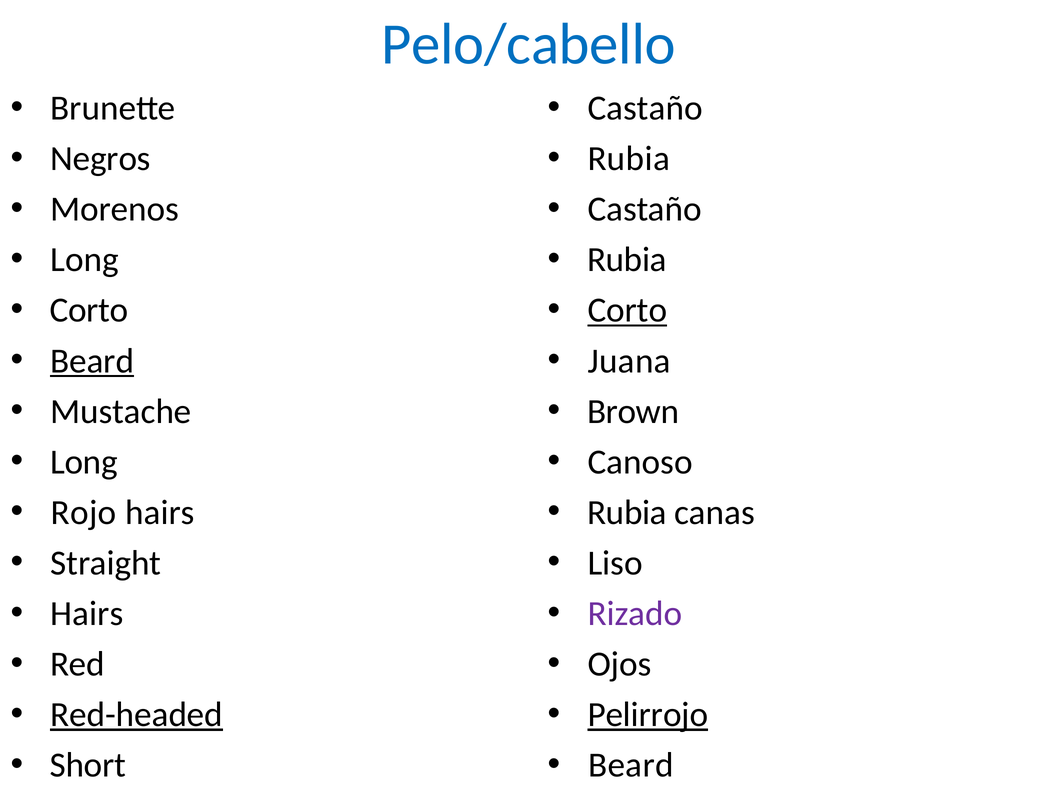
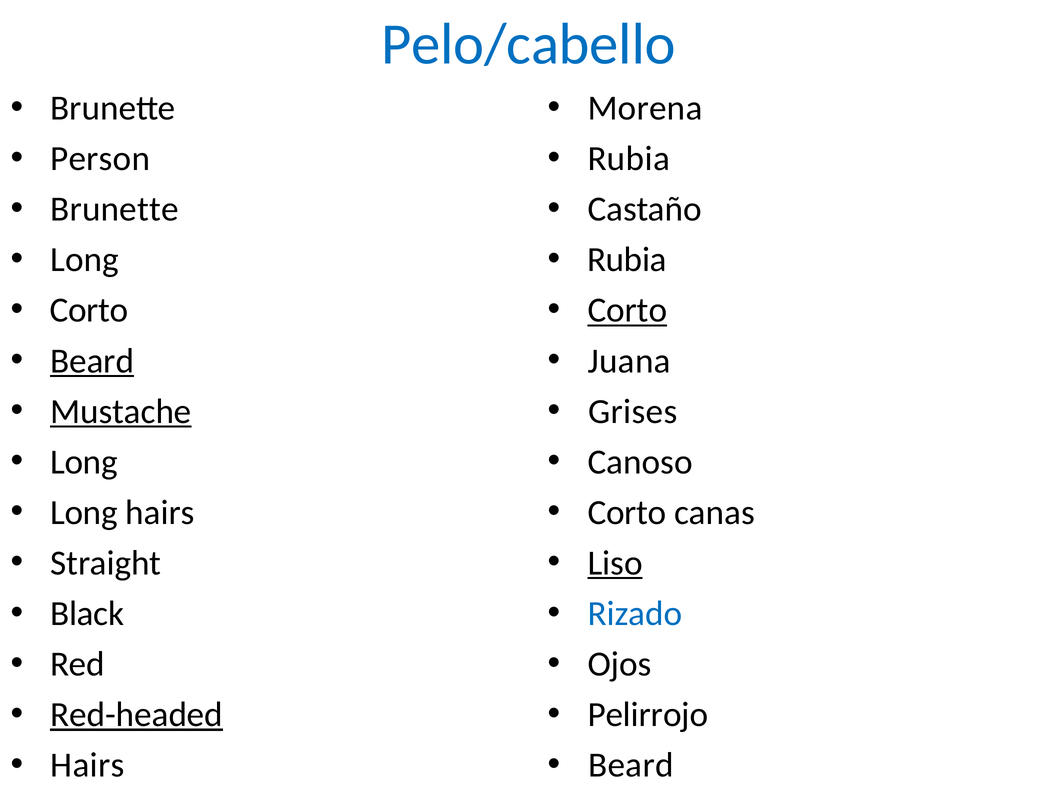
Castaño: Castaño -> Morena (645, 108)
Negros: Negros -> Person (100, 159)
Morenos: Morenos -> Brunette (114, 209)
Mustache underline: none -> present (121, 411)
Brown: Brown -> Grises (633, 411)
Rojo: Rojo -> Long (84, 512)
Rubia: Rubia -> Corto (627, 512)
Liso underline: none -> present (615, 563)
Hairs: Hairs -> Black (87, 613)
Rizado colour: purple -> blue (635, 613)
Pelirrojo underline: present -> none (648, 714)
Short: Short -> Hairs (88, 765)
